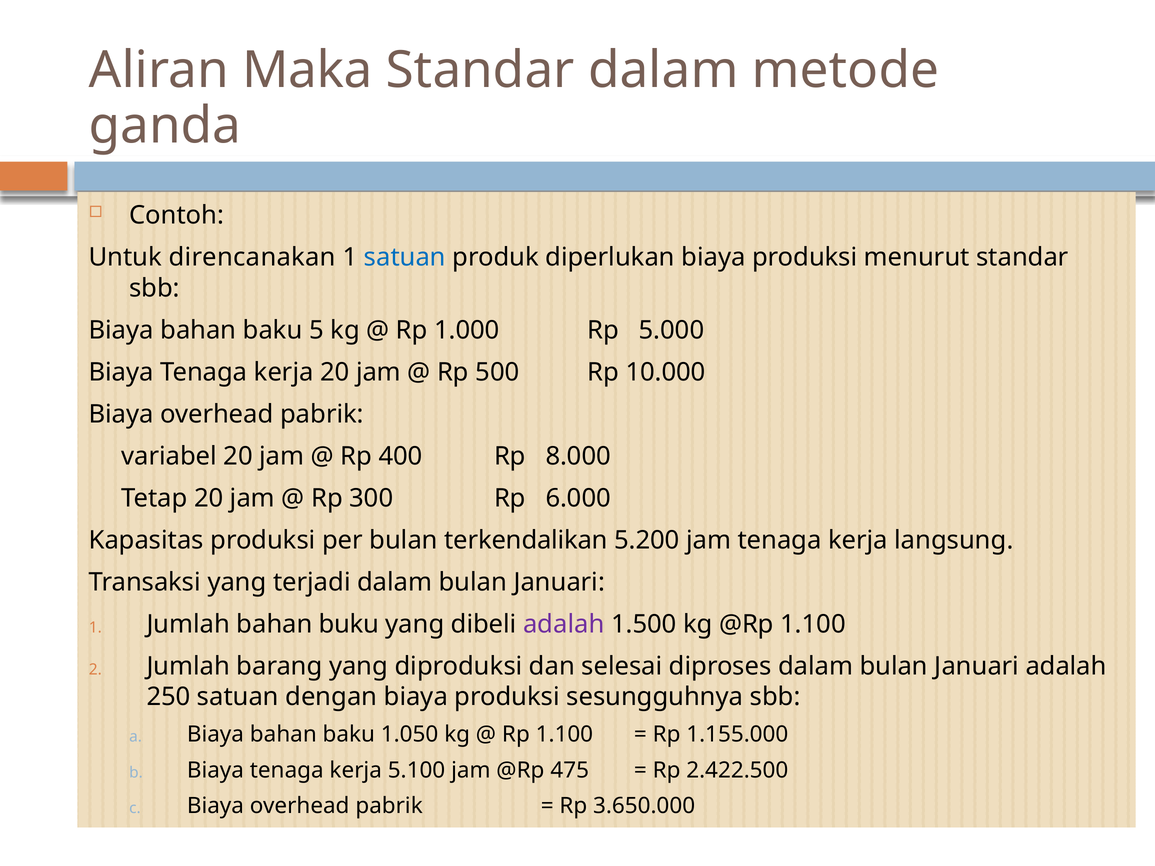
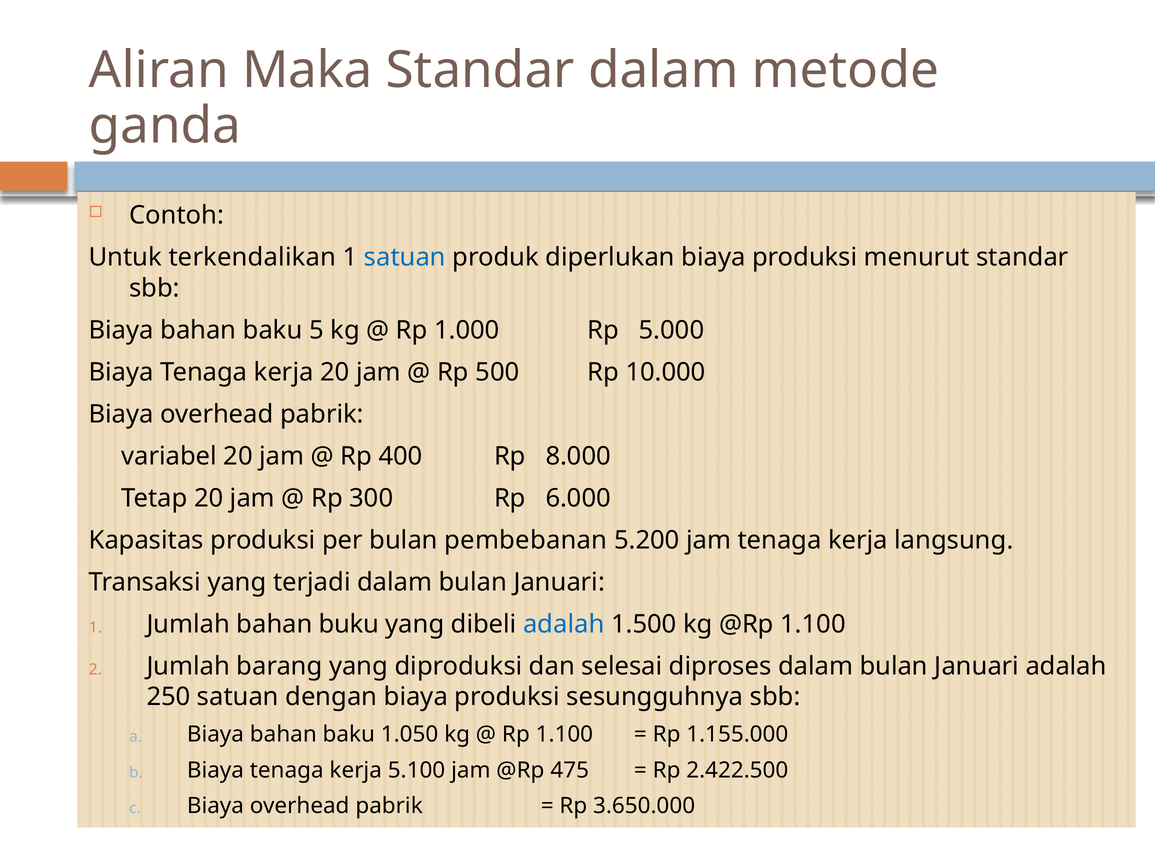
direncanakan: direncanakan -> terkendalikan (252, 257)
terkendalikan: terkendalikan -> pembebanan (526, 540)
adalah colour: purple -> blue (564, 624)
